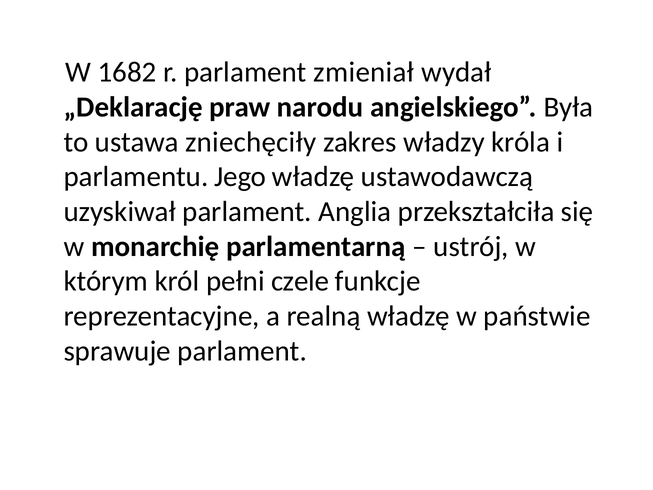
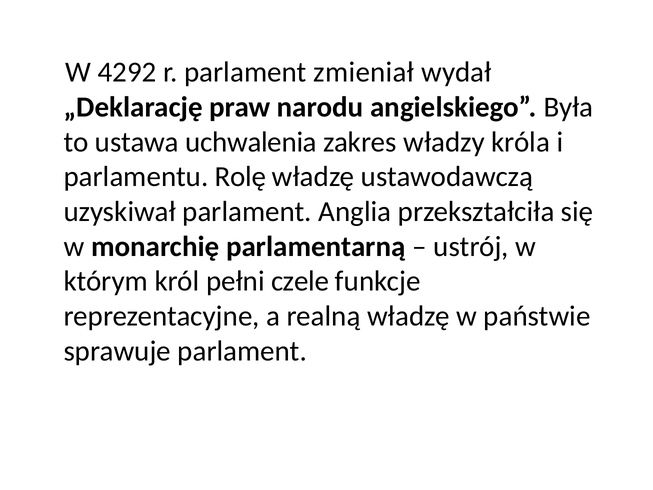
1682: 1682 -> 4292 (127, 72)
zniechęciły: zniechęciły -> uchwalenia (251, 142)
Jego: Jego -> Rolę (240, 177)
